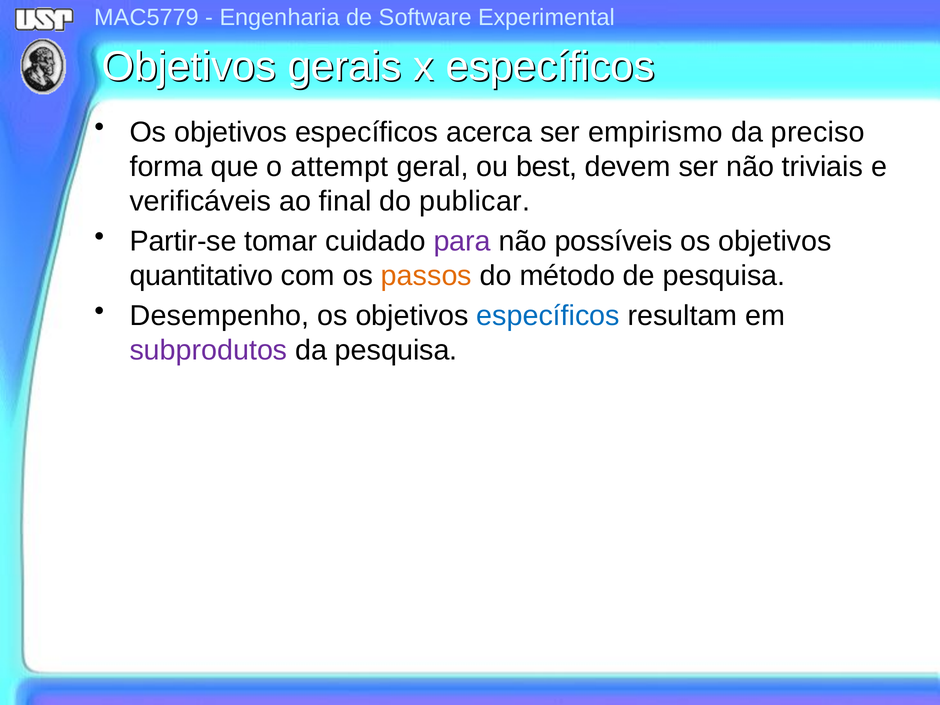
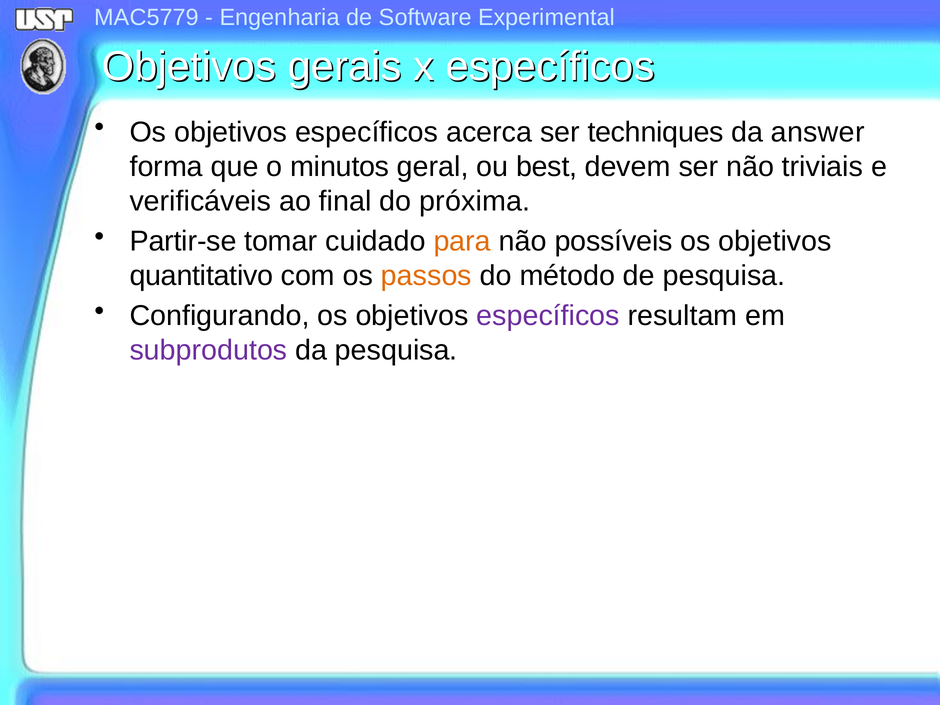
empirismo: empirismo -> techniques (656, 132)
preciso: preciso -> answer (818, 132)
attempt: attempt -> minutos (340, 167)
publicar: publicar -> próxima (475, 201)
para colour: purple -> orange (462, 241)
Desempenho: Desempenho -> Configurando (220, 316)
específicos colour: blue -> purple (548, 316)
